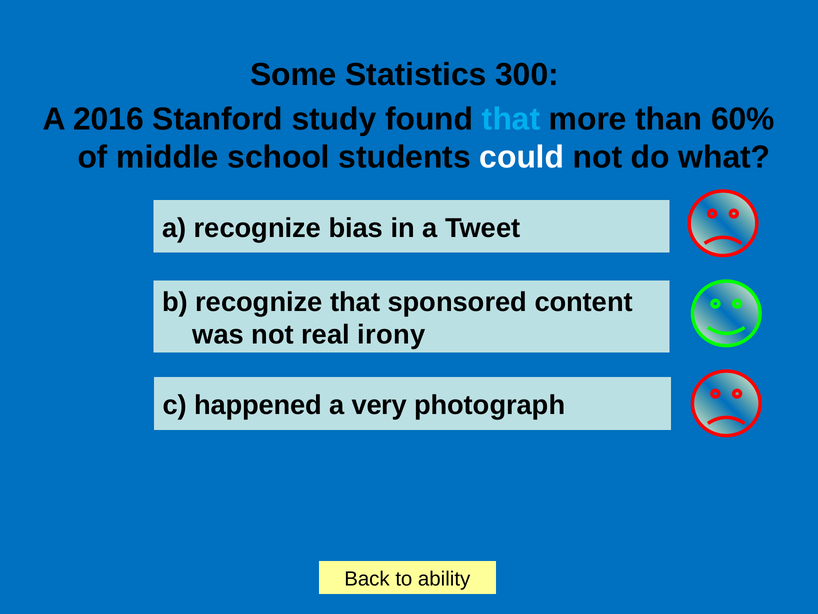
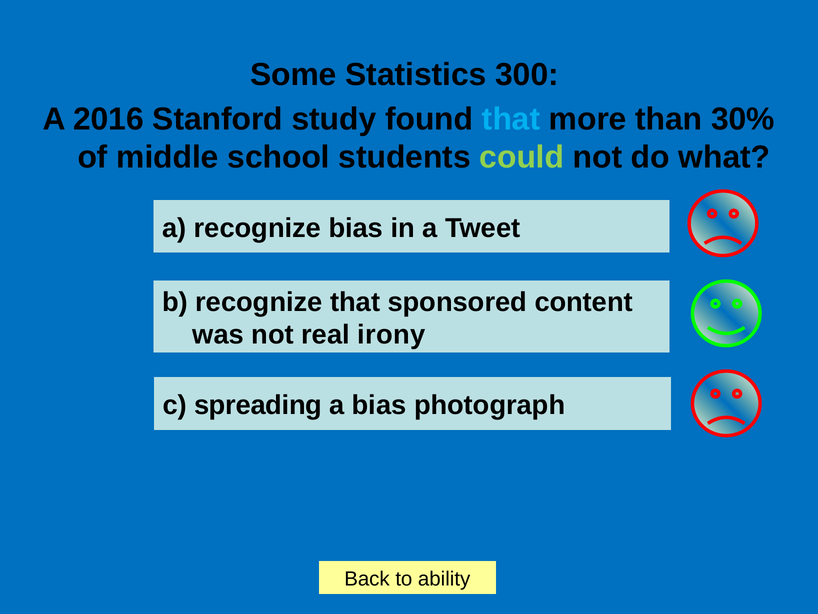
60%: 60% -> 30% (743, 119)
could colour: white -> light green (522, 157)
happened: happened -> spreading (258, 405)
a very: very -> bias (379, 405)
